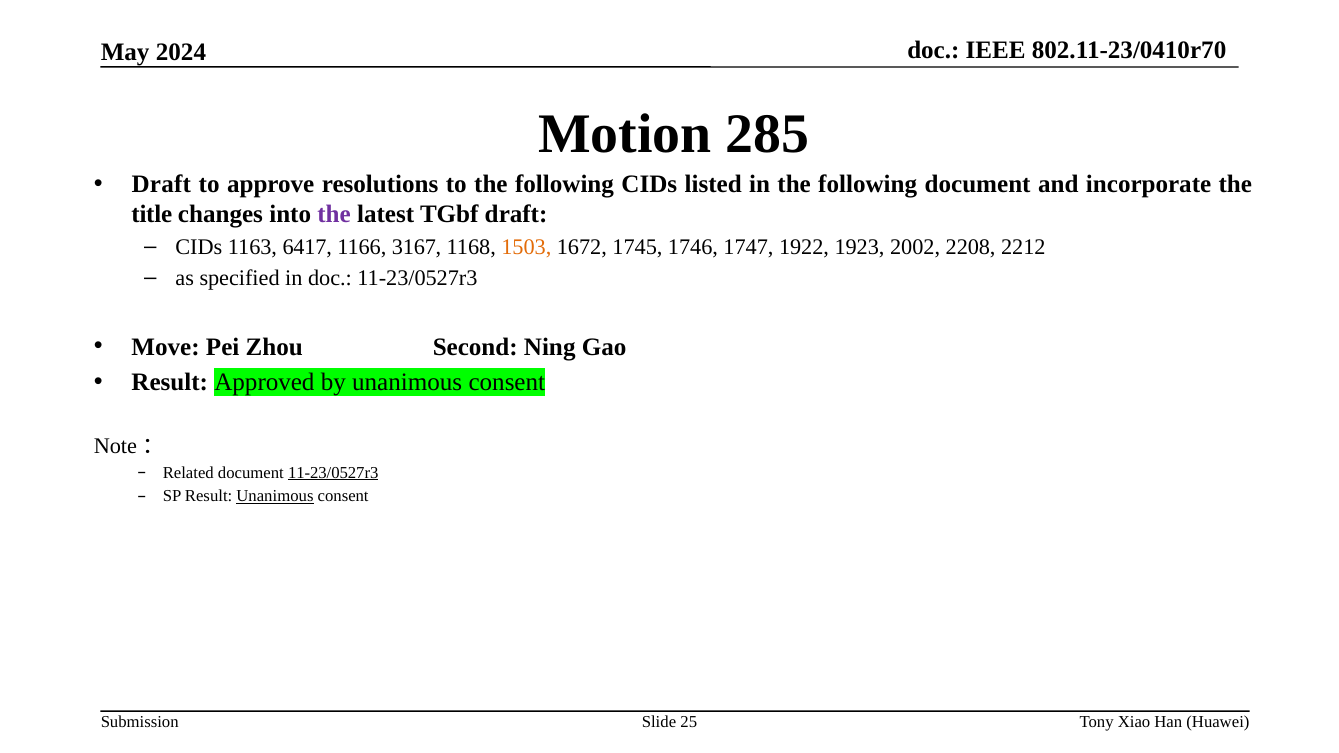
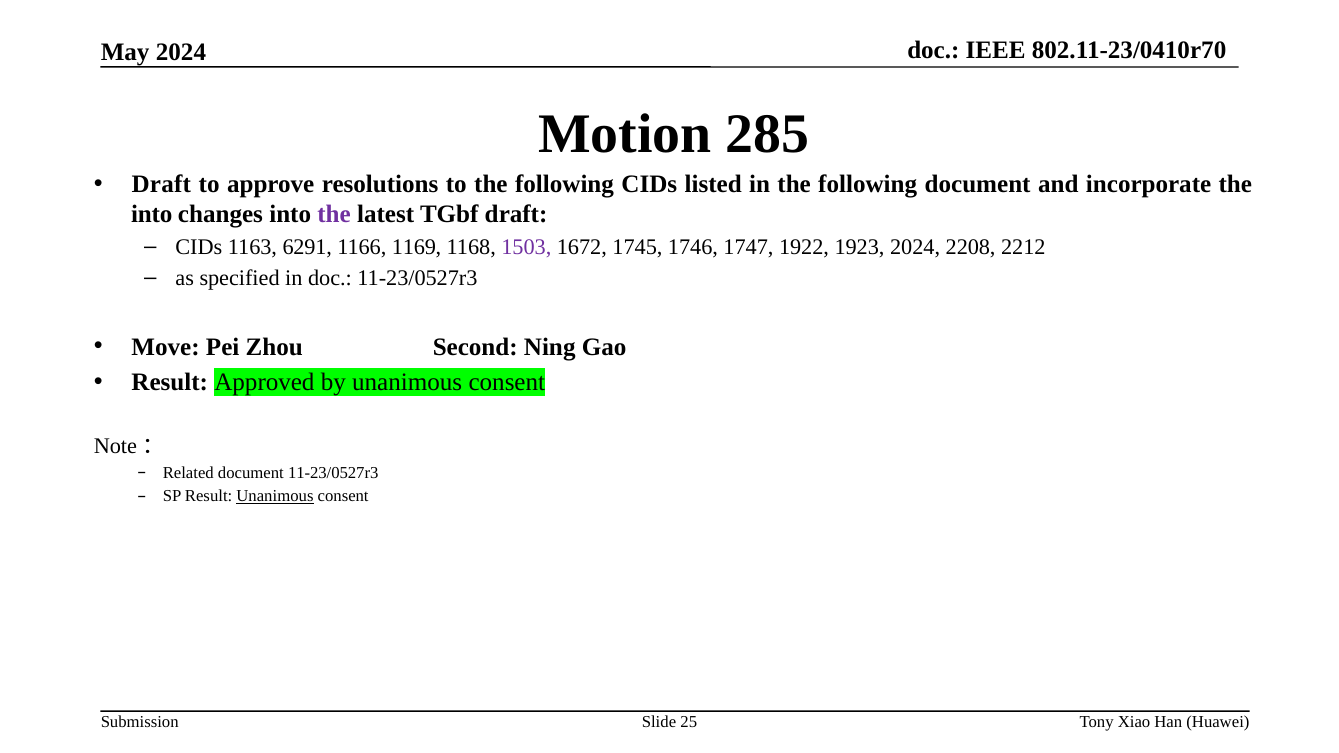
title: title -> into (152, 214)
6417: 6417 -> 6291 (307, 247)
3167: 3167 -> 1169 (417, 247)
1503 colour: orange -> purple (526, 247)
1923 2002: 2002 -> 2024 (915, 247)
11-23/0527r3 underline: present -> none (333, 473)
